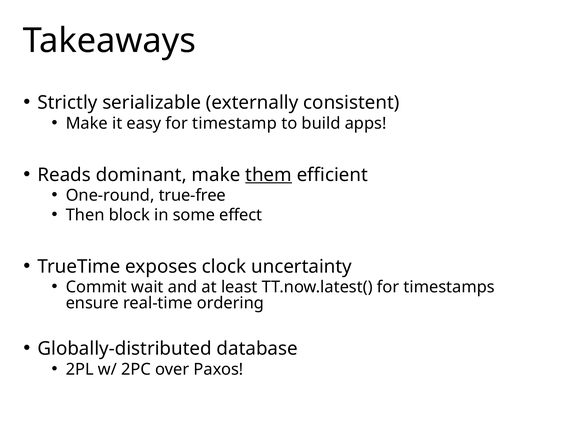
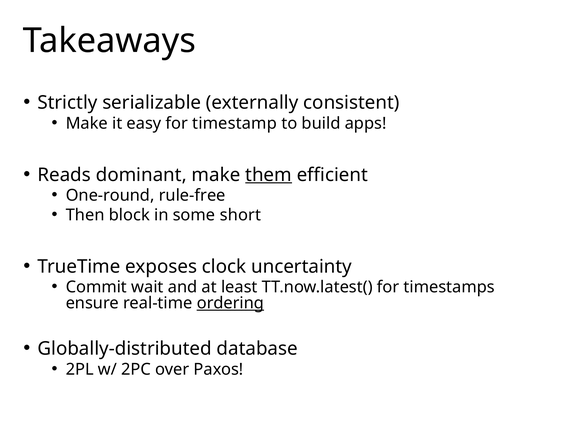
true-free: true-free -> rule-free (192, 196)
effect: effect -> short (241, 215)
ordering underline: none -> present (230, 303)
